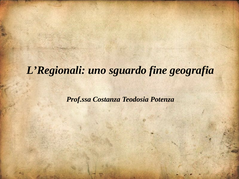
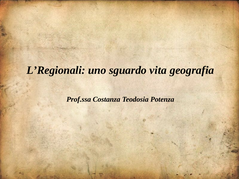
fine: fine -> vita (158, 70)
